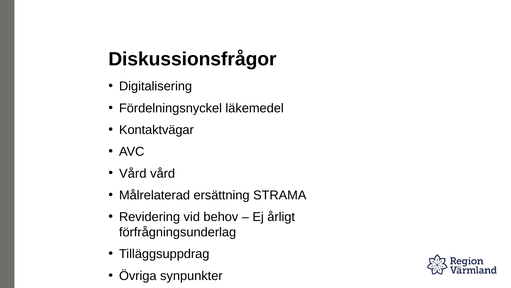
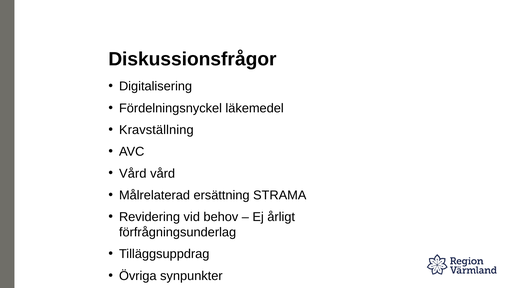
Kontaktvägar: Kontaktvägar -> Kravställning (156, 130)
